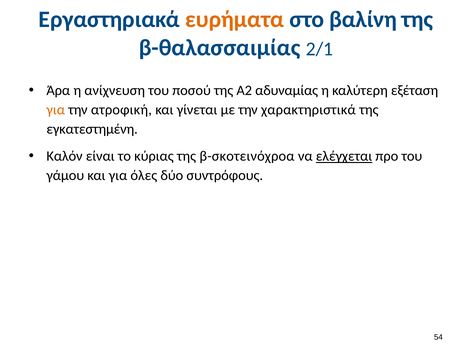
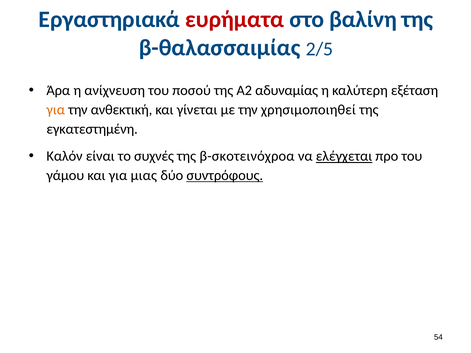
ευρήματα colour: orange -> red (235, 19)
2/1: 2/1 -> 2/5 (320, 49)
ατροφική: ατροφική -> ανθεκτική (122, 110)
χαρακτηριστικά: χαρακτηριστικά -> χρησιμοποιηθεί (308, 110)
κύριας: κύριας -> συχνές (154, 156)
όλες: όλες -> μιας (144, 176)
συντρόφους underline: none -> present (225, 176)
